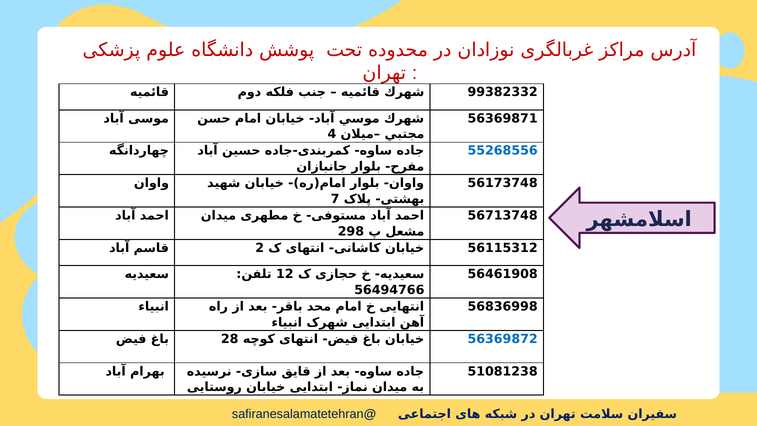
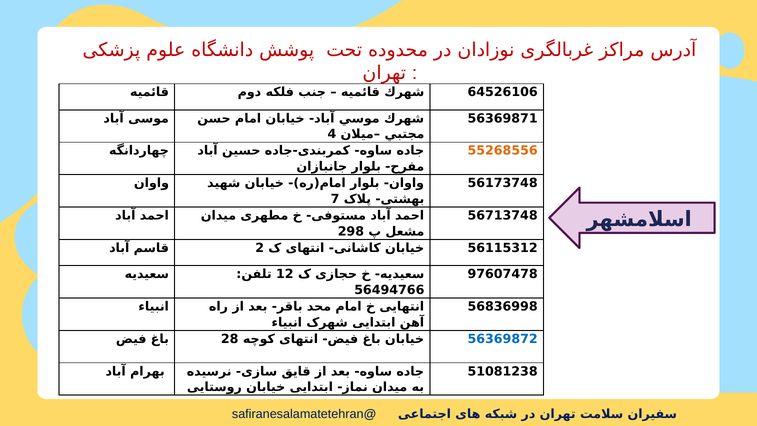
99382332: 99382332 -> 64526106 (503, 92)
55268556 colour: blue -> orange (503, 151)
56461908: 56461908 -> 97607478 (503, 274)
